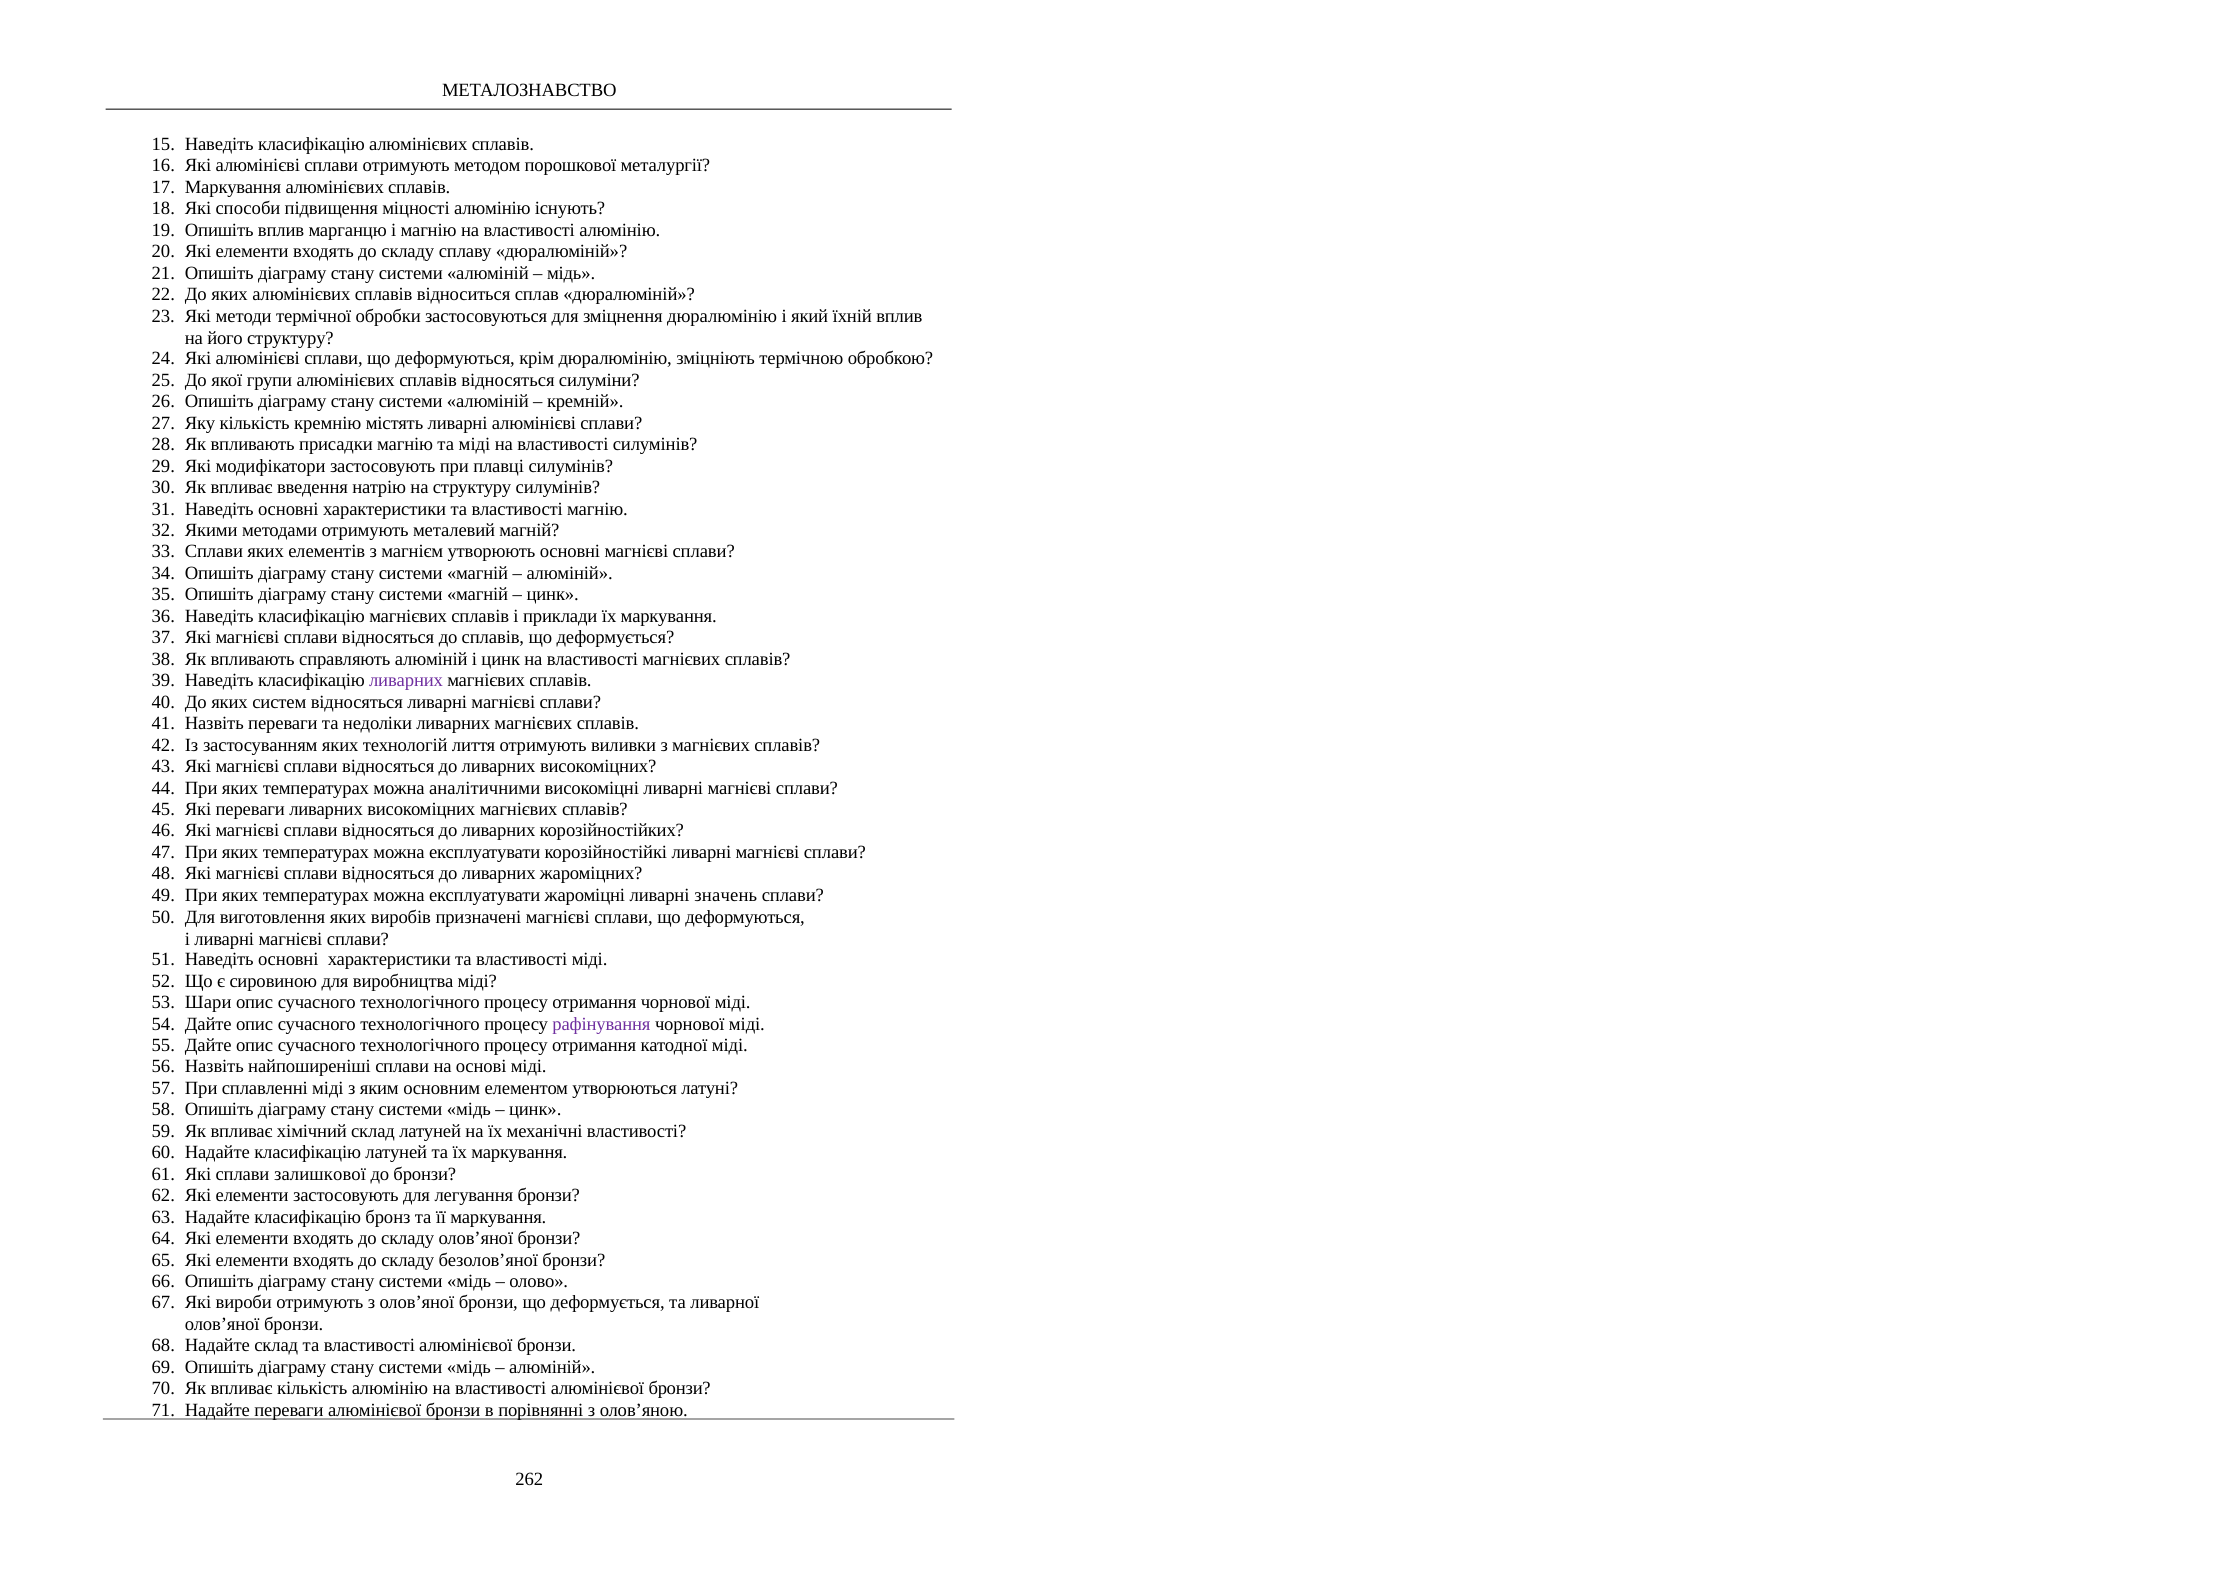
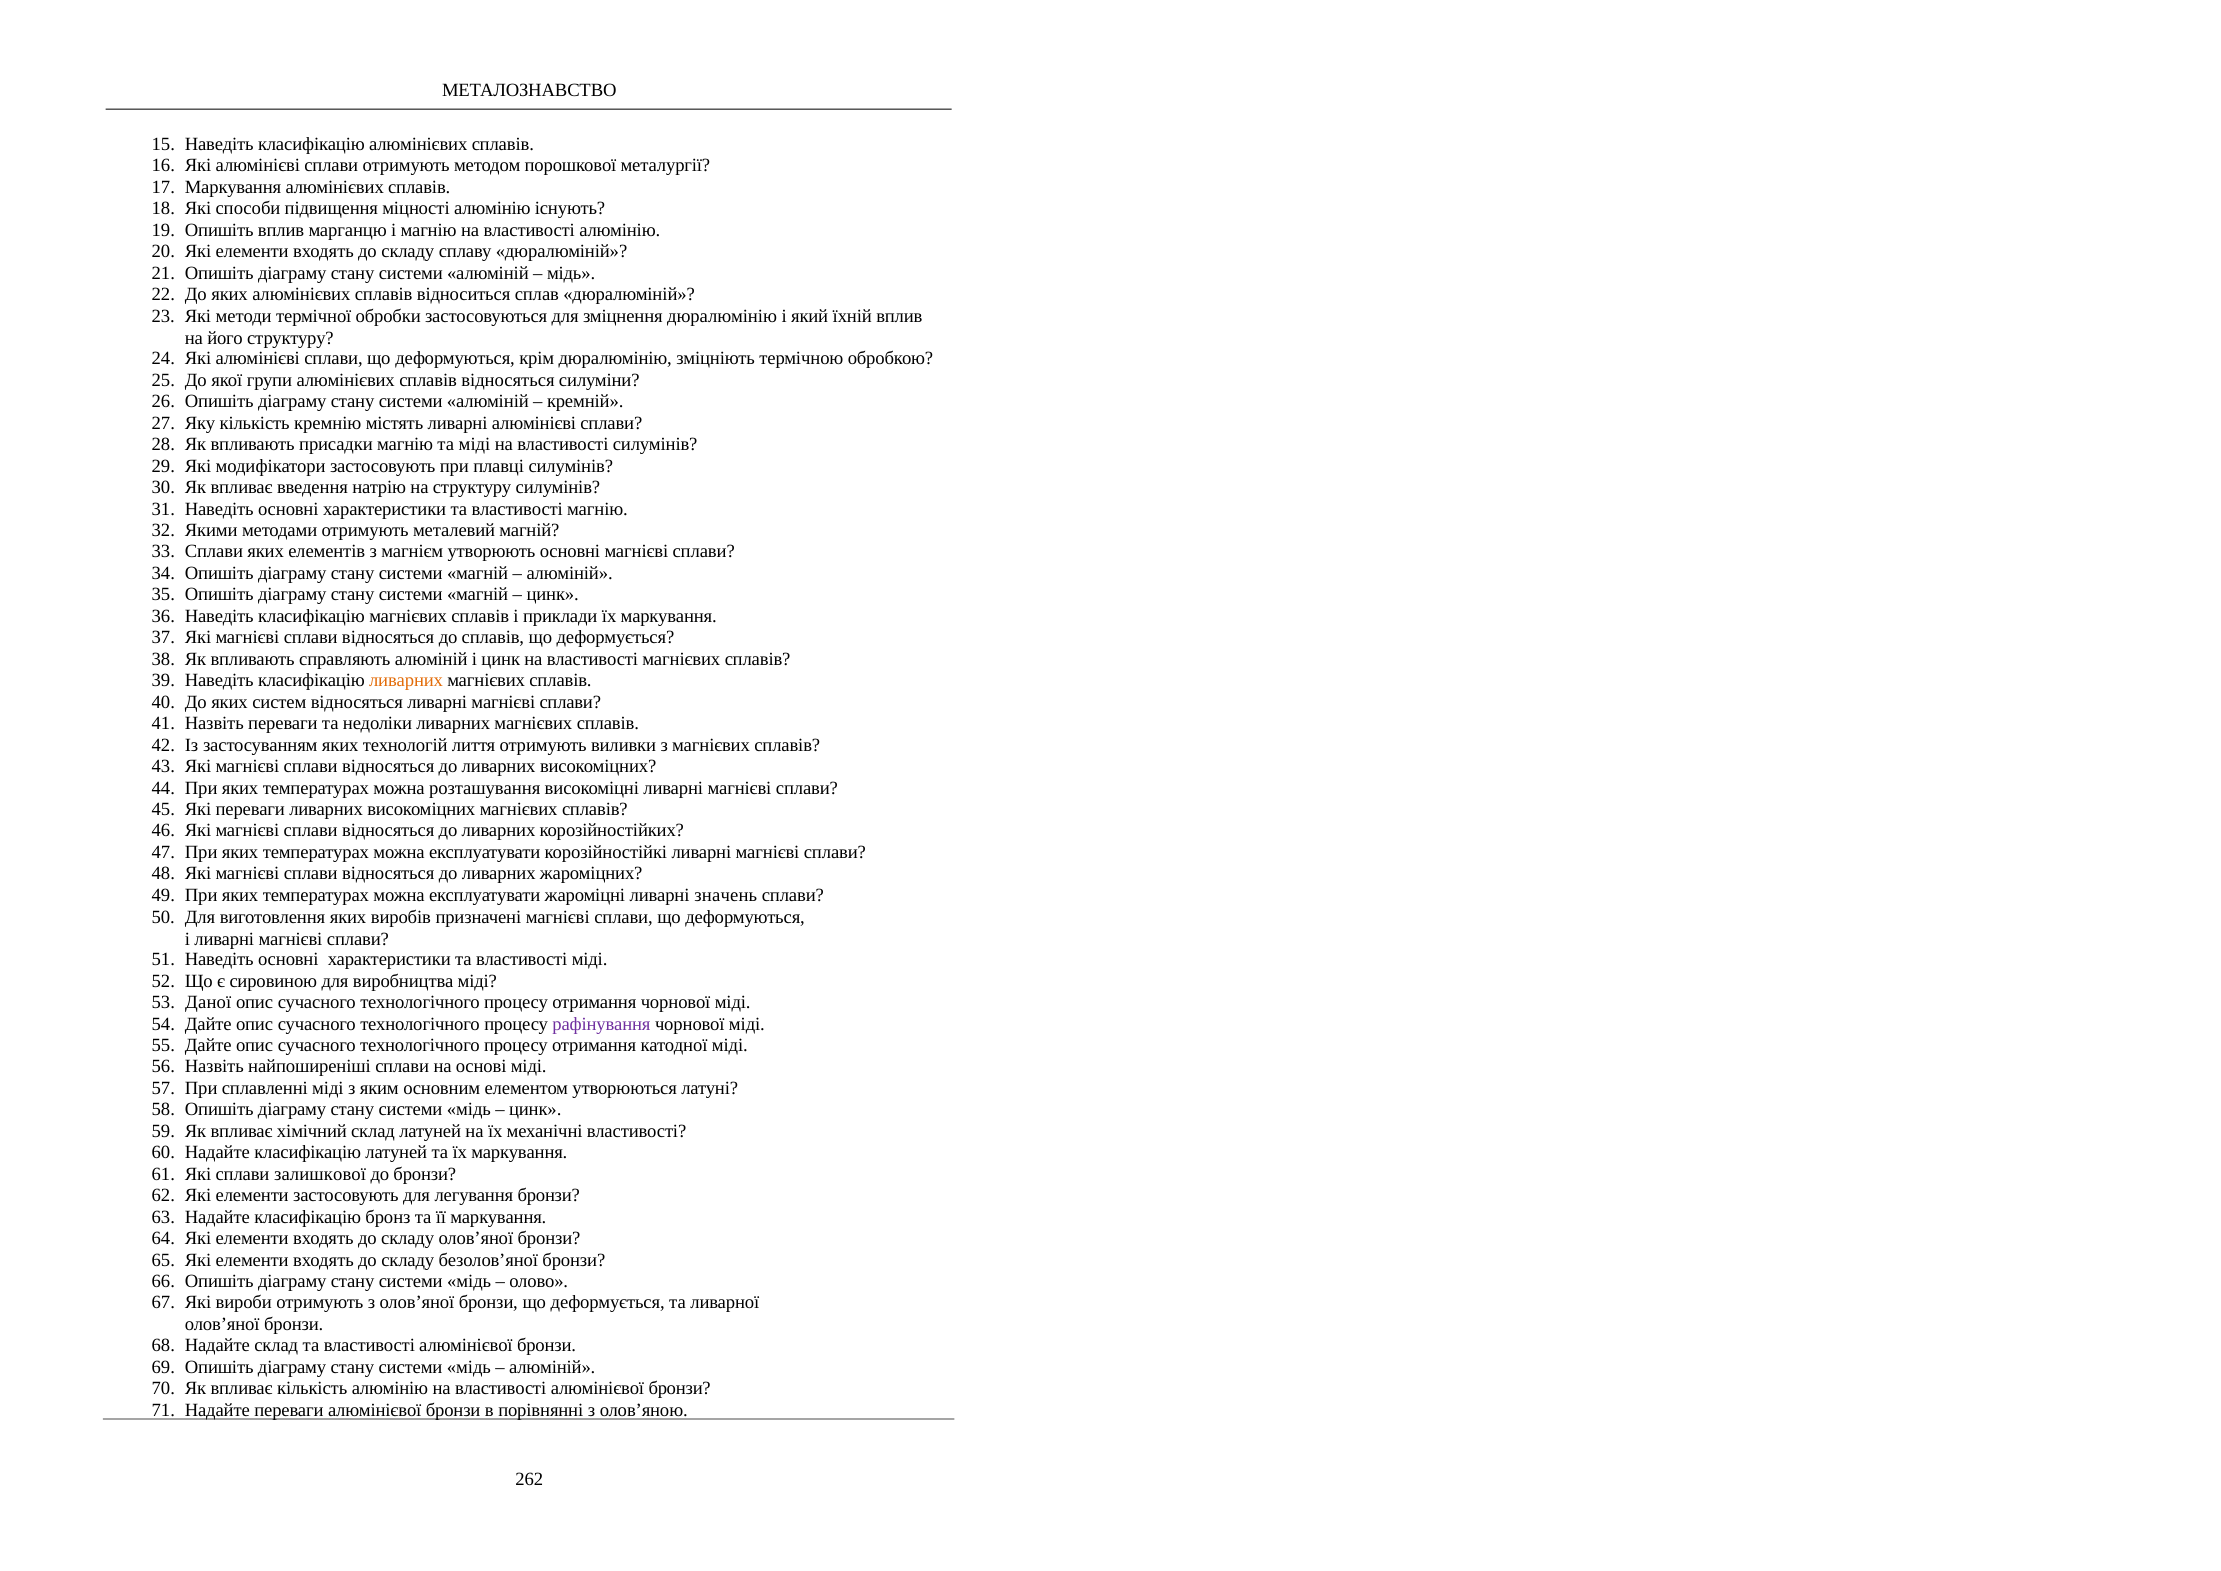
ливарних colour: purple -> orange (406, 681)
аналітичними: аналітичними -> розташування (485, 788)
Шари: Шари -> Даної (208, 1002)
